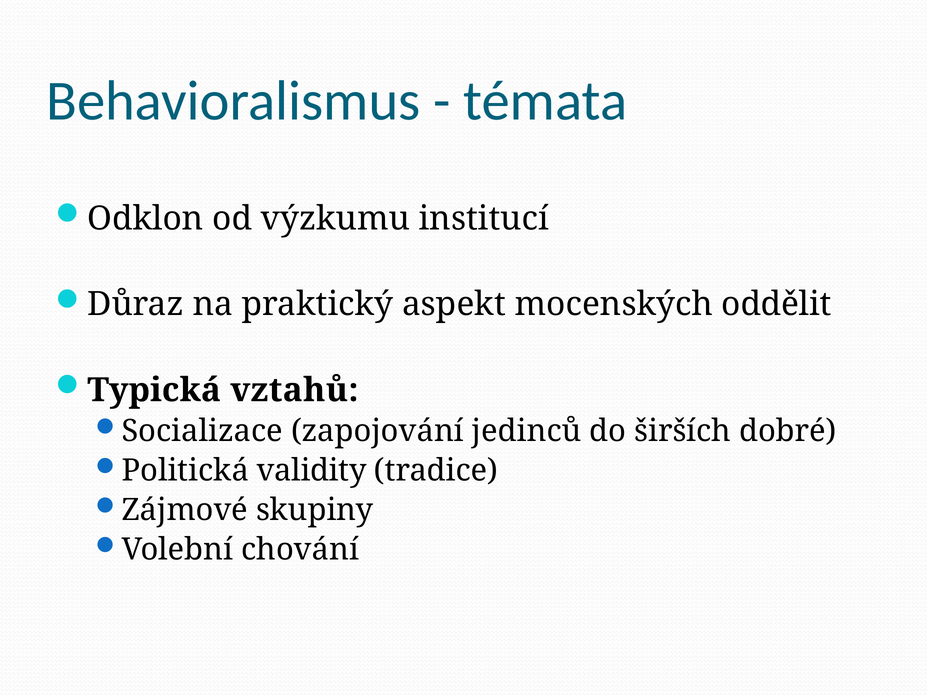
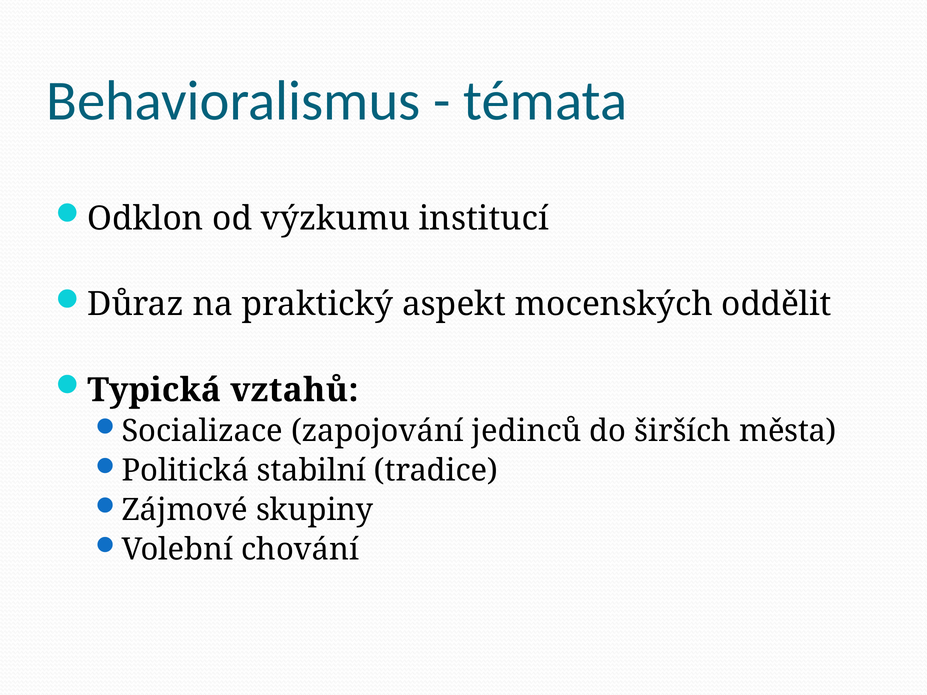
dobré: dobré -> města (788, 431)
validity: validity -> stabilní (312, 471)
